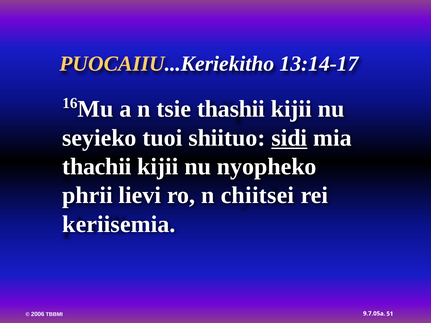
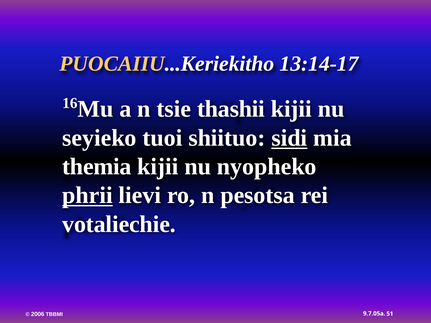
thachii: thachii -> themia (97, 167)
phrii underline: none -> present (87, 196)
chiitsei: chiitsei -> pesotsa (258, 196)
keriisemia: keriisemia -> votaliechie (119, 224)
